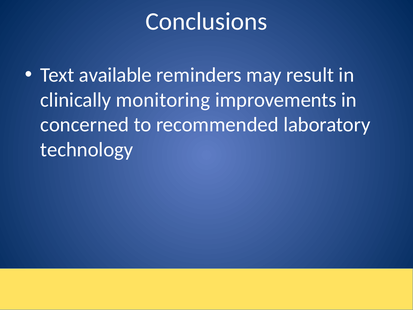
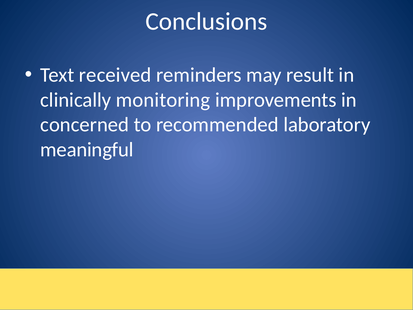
available: available -> received (115, 75)
technology: technology -> meaningful (87, 149)
